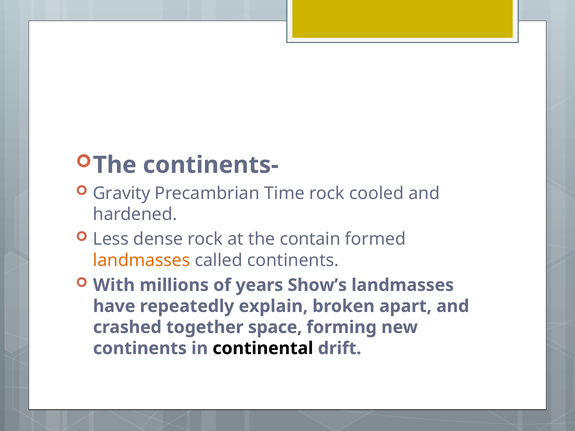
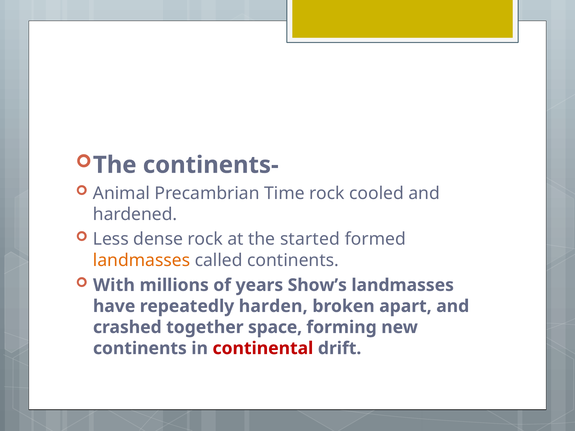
Gravity: Gravity -> Animal (121, 193)
contain: contain -> started (310, 239)
explain: explain -> harden (273, 306)
continental colour: black -> red (263, 349)
